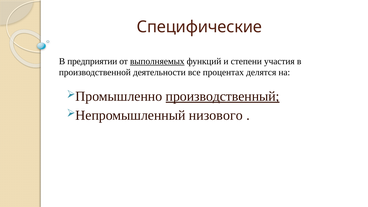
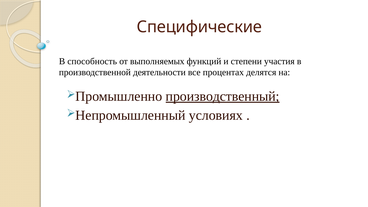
предприятии: предприятии -> способность (92, 61)
выполняемых underline: present -> none (157, 61)
низового: низового -> условиях (216, 115)
